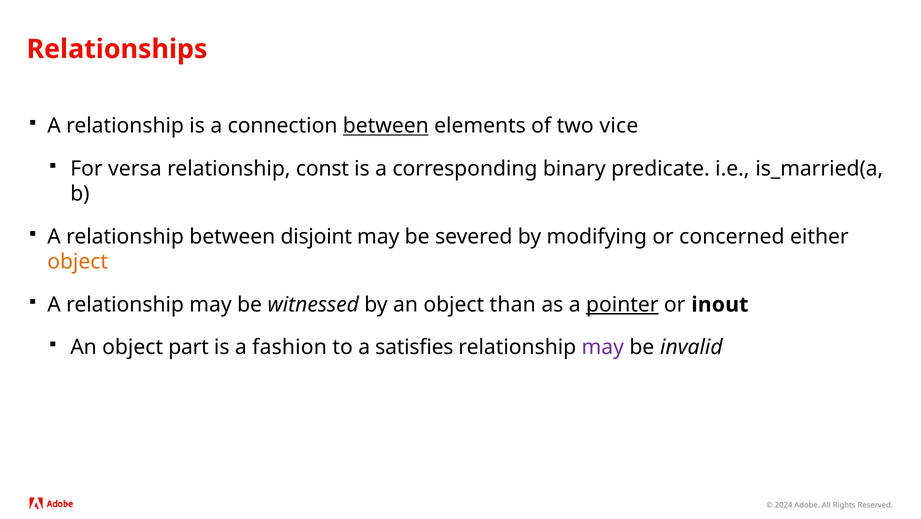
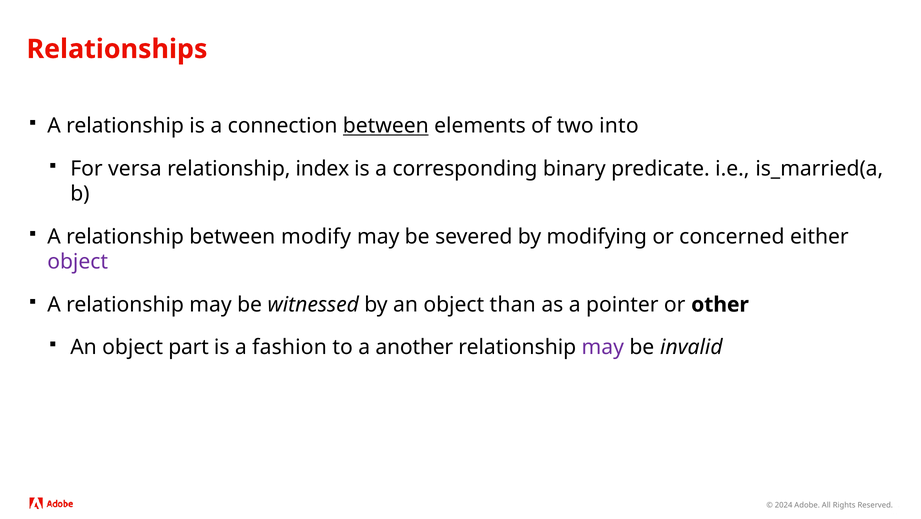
vice: vice -> into (619, 126)
const: const -> index (322, 168)
disjoint: disjoint -> modify (316, 236)
object colour: orange -> purple (78, 262)
pointer underline: present -> none (622, 304)
inout: inout -> other (720, 304)
satisfies: satisfies -> another (414, 347)
